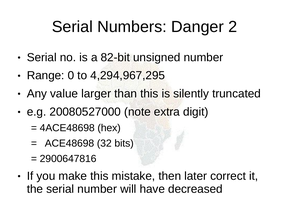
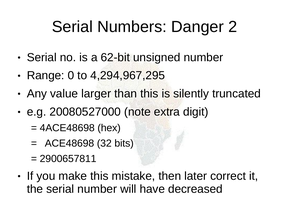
82-bit: 82-bit -> 62-bit (115, 57)
2900647816: 2900647816 -> 2900657811 (68, 159)
